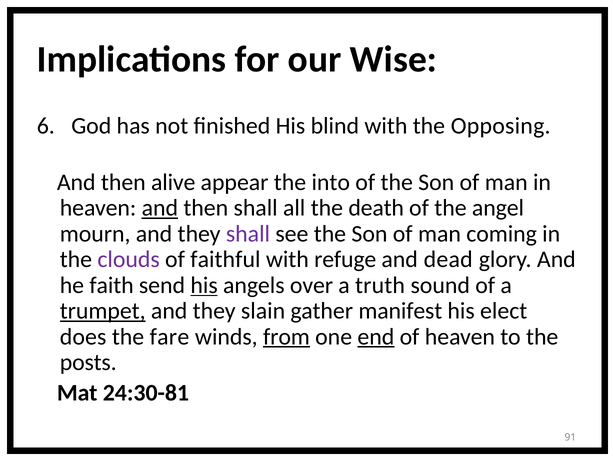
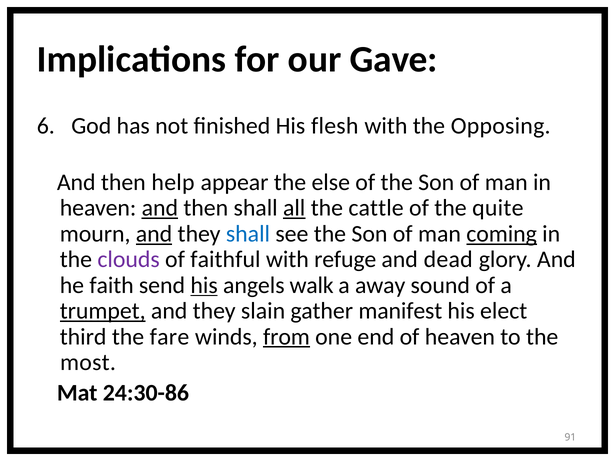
Wise: Wise -> Gave (394, 59)
blind: blind -> flesh (335, 126)
alive: alive -> help (173, 183)
into: into -> else (331, 183)
all underline: none -> present (294, 208)
death: death -> cattle (376, 208)
angel: angel -> quite (498, 208)
and underline: none -> present (154, 234)
shall colour: purple -> blue (248, 234)
coming underline: none -> present (502, 234)
over: over -> walk (312, 286)
truth: truth -> away (380, 286)
does: does -> third (83, 337)
end underline: present -> none (376, 337)
posts: posts -> most (88, 363)
24:30-81: 24:30-81 -> 24:30-86 (146, 394)
